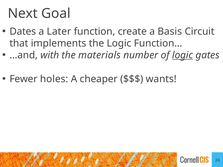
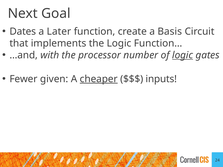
materials: materials -> processor (100, 55)
holes: holes -> given (54, 79)
cheaper underline: none -> present (99, 79)
wants: wants -> inputs (161, 79)
